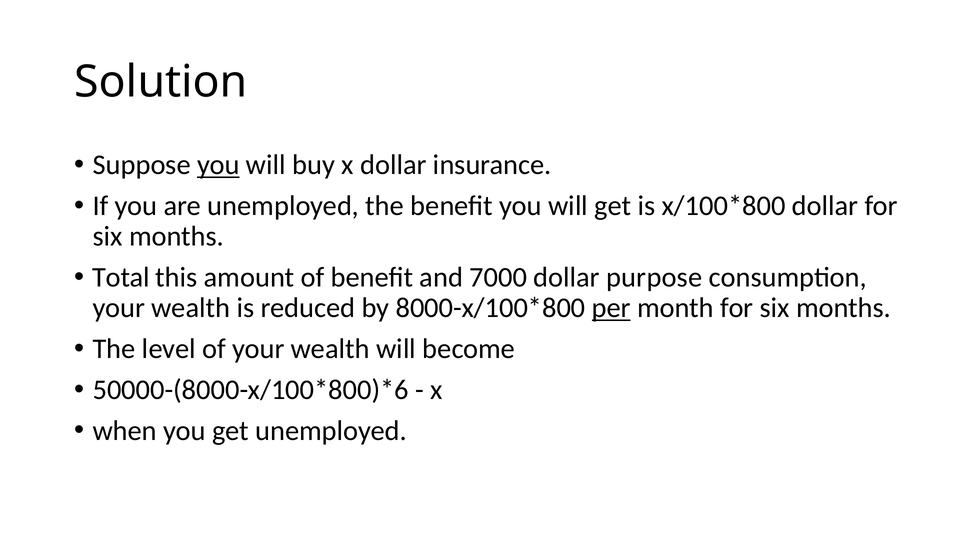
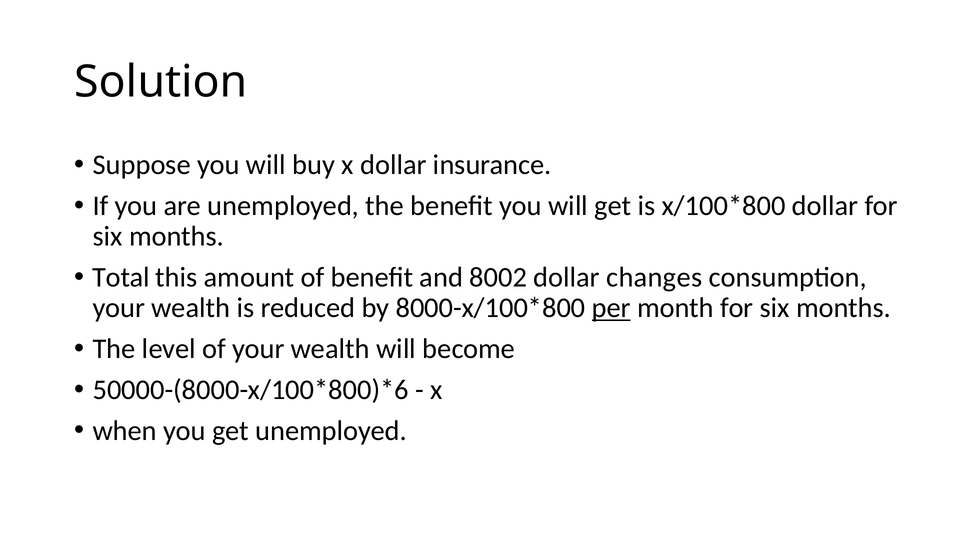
you underline: present -> none (218, 165)
7000: 7000 -> 8002 (498, 277)
purpose: purpose -> changes (654, 277)
